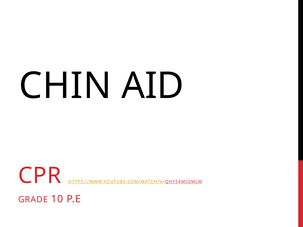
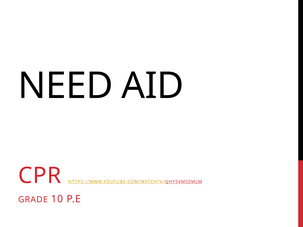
CHIN: CHIN -> NEED (66, 86)
